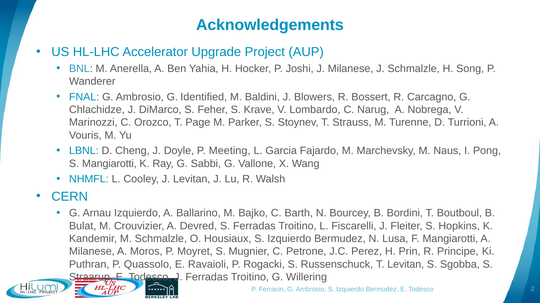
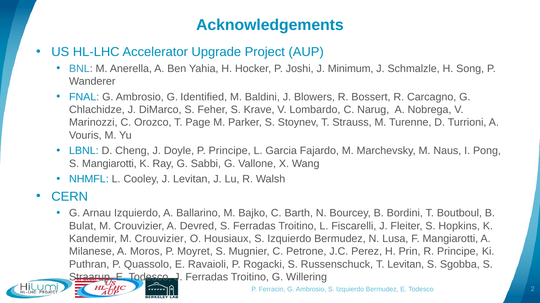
J Milanese: Milanese -> Minimum (351, 69)
P Meeting: Meeting -> Principe (230, 151)
Kandemir M Schmalzle: Schmalzle -> Crouvizier (161, 239)
